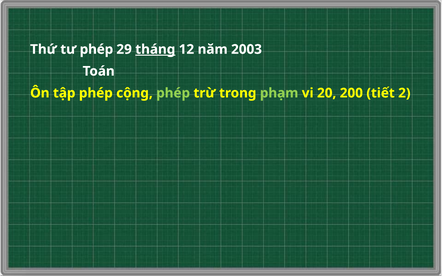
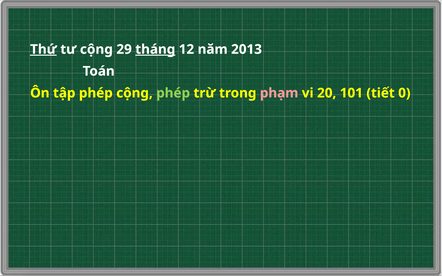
Thứ underline: none -> present (43, 49)
tư phép: phép -> cộng (96, 49)
2003: 2003 -> 2013 (247, 49)
phạm colour: light green -> pink (279, 93)
200: 200 -> 101 (351, 93)
2: 2 -> 0 (404, 93)
